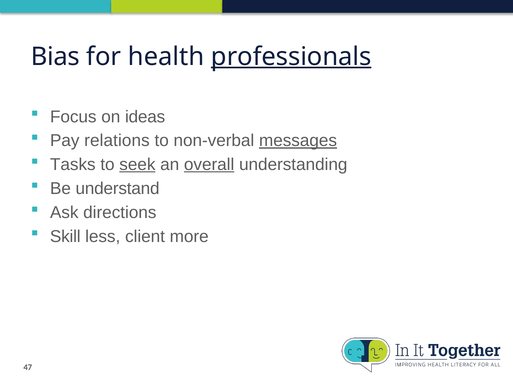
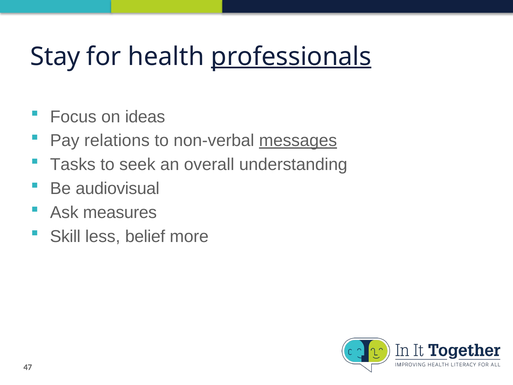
Bias: Bias -> Stay (55, 57)
seek underline: present -> none (137, 164)
overall underline: present -> none (209, 164)
understand: understand -> audiovisual (118, 188)
directions: directions -> measures (120, 212)
client: client -> belief (145, 236)
